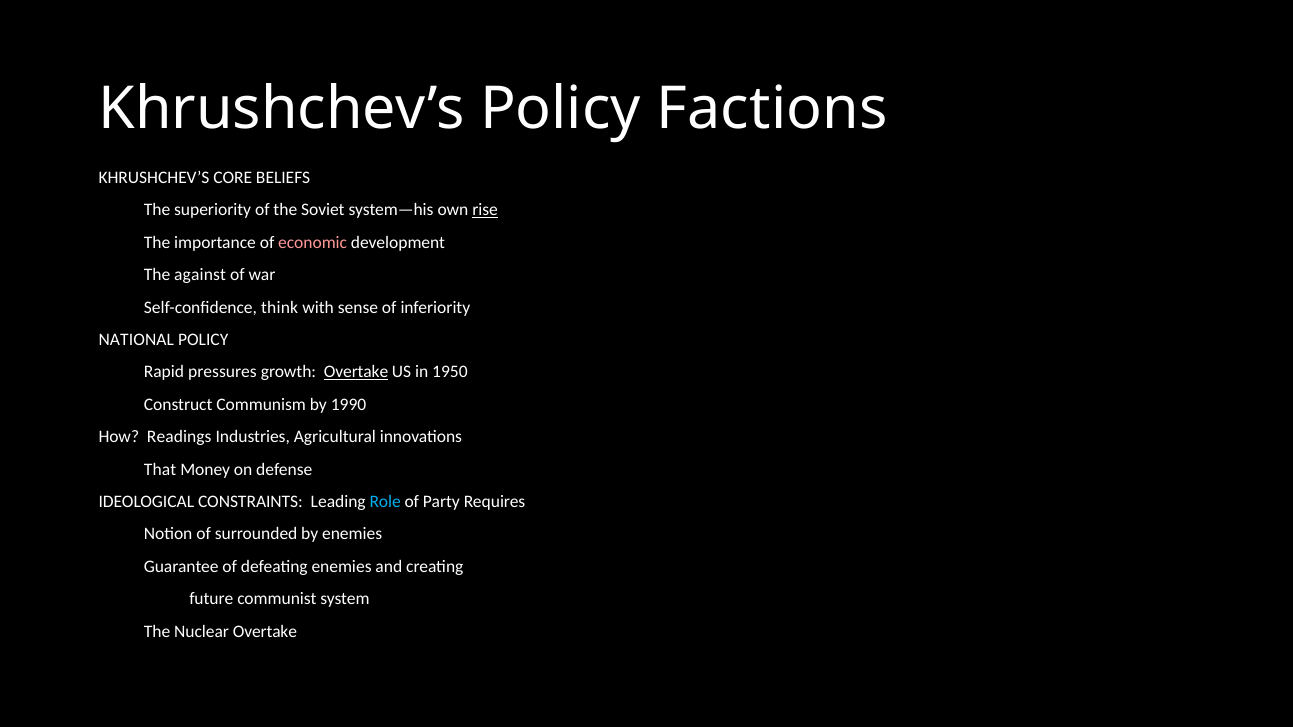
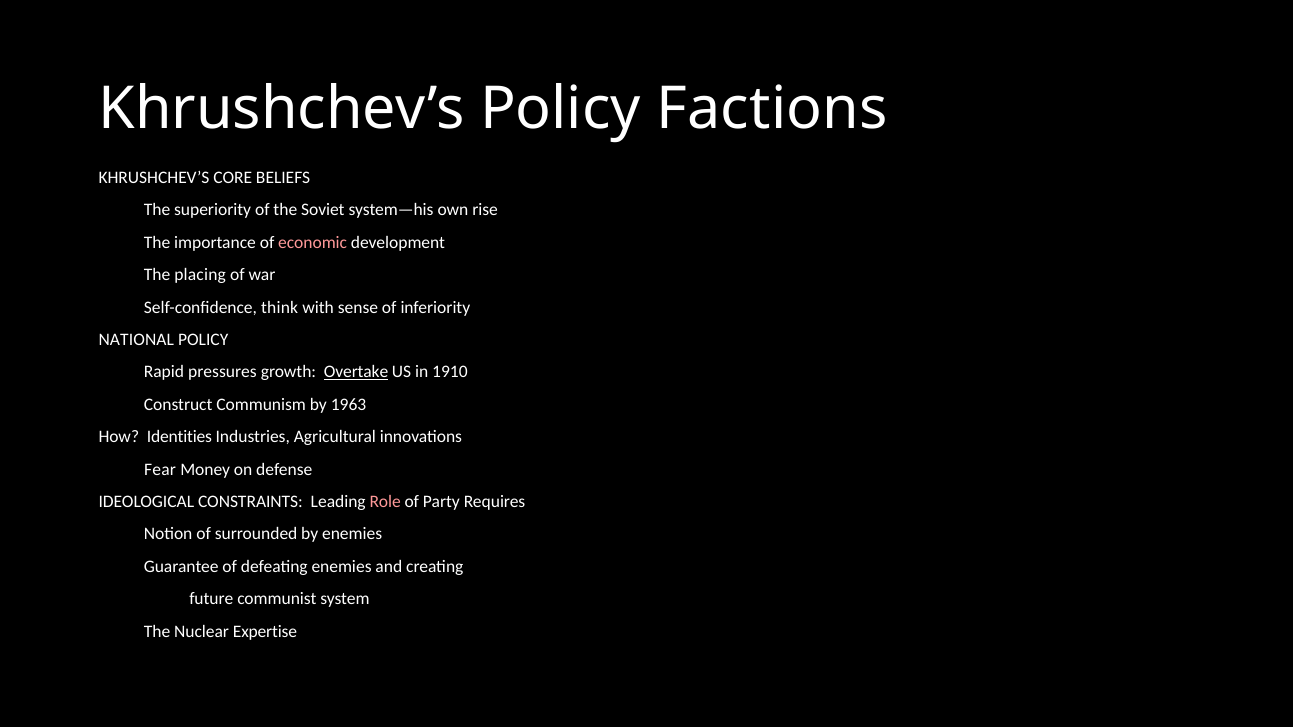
rise underline: present -> none (485, 210)
against: against -> placing (200, 275)
1950: 1950 -> 1910 (450, 372)
1990: 1990 -> 1963 (349, 405)
Readings: Readings -> Identities (179, 437)
That: That -> Fear (160, 469)
Role colour: light blue -> pink (385, 502)
Nuclear Overtake: Overtake -> Expertise (265, 632)
